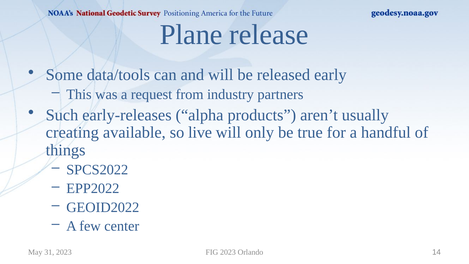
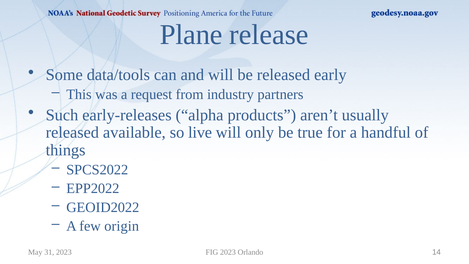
creating: creating -> released (72, 132)
center: center -> origin (122, 226)
